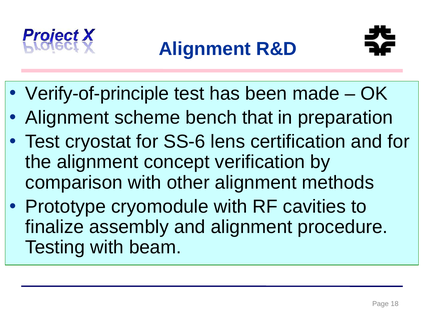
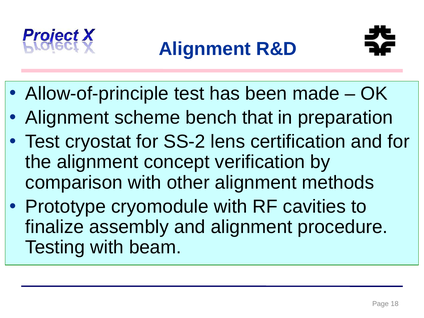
Verify-of-principle: Verify-of-principle -> Allow-of-principle (97, 93)
SS-6: SS-6 -> SS-2 (184, 142)
